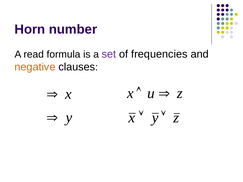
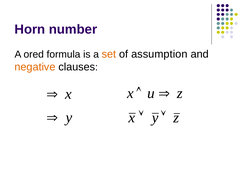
read: read -> ored (34, 54)
set colour: purple -> orange (109, 54)
frequencies: frequencies -> assumption (159, 54)
